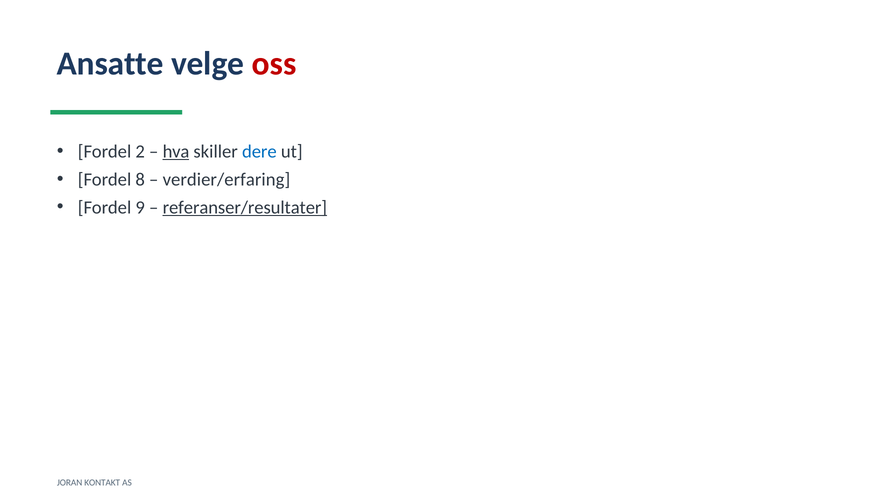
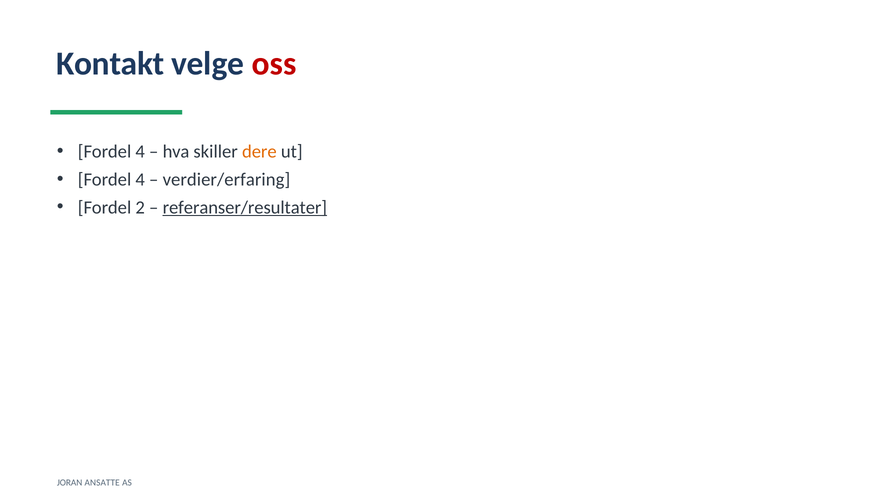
Ansatte: Ansatte -> Kontakt (110, 64)
2: 2 -> 4 (140, 151)
hva underline: present -> none (176, 151)
dere colour: blue -> orange (259, 151)
8: 8 -> 4 (140, 179)
9: 9 -> 2 (140, 207)
KONTAKT: KONTAKT -> ANSATTE (102, 483)
